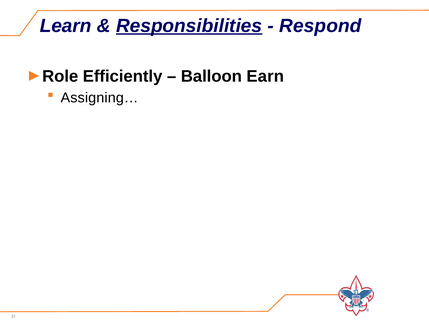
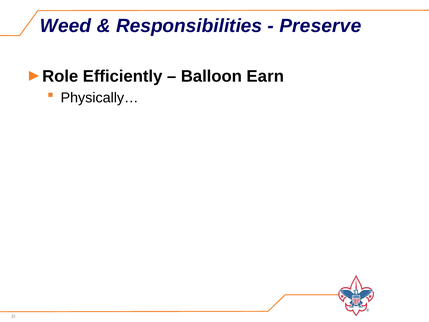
Learn: Learn -> Weed (66, 26)
Responsibilities underline: present -> none (189, 26)
Respond: Respond -> Preserve (320, 26)
Assigning…: Assigning… -> Physically… (100, 98)
